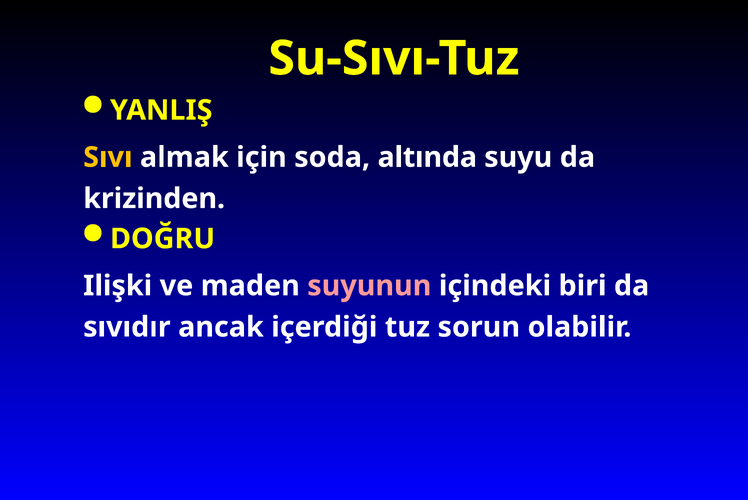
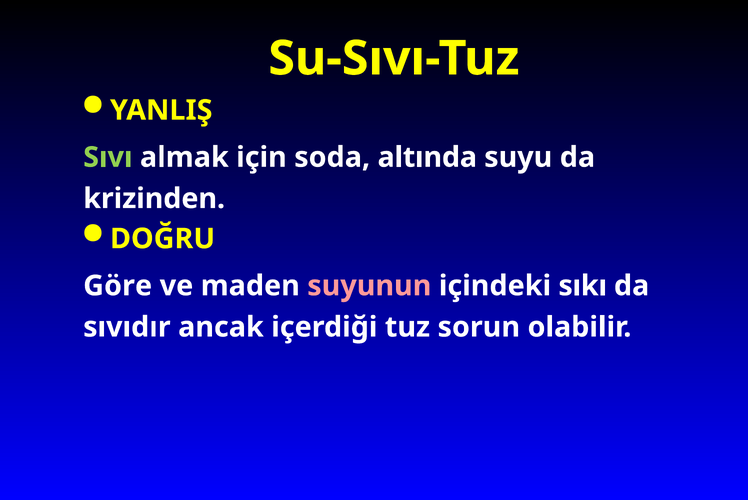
Sıvı colour: yellow -> light green (108, 157)
Ilişki: Ilişki -> Göre (118, 286)
biri: biri -> sıkı (583, 286)
